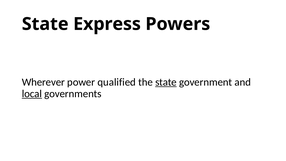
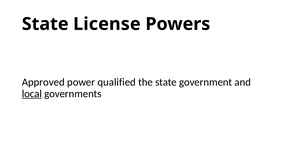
Express: Express -> License (107, 24)
Wherever: Wherever -> Approved (43, 82)
state underline: present -> none (166, 82)
